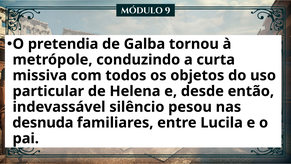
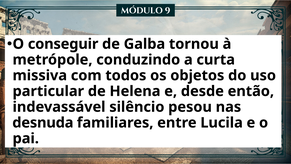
pretendia: pretendia -> conseguir (63, 44)
